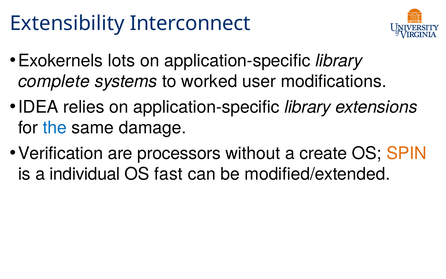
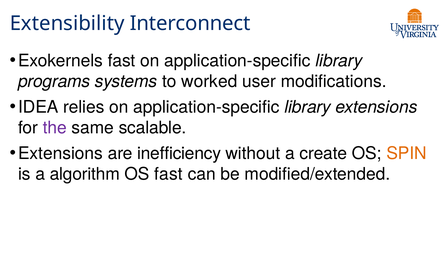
Exokernels lots: lots -> fast (122, 61)
complete: complete -> programs (54, 81)
the colour: blue -> purple (55, 128)
damage: damage -> scalable (153, 128)
Verification: Verification -> Extensions (60, 153)
processors: processors -> inefficiency (179, 153)
individual: individual -> algorithm (85, 174)
